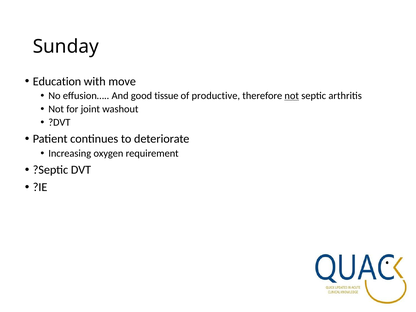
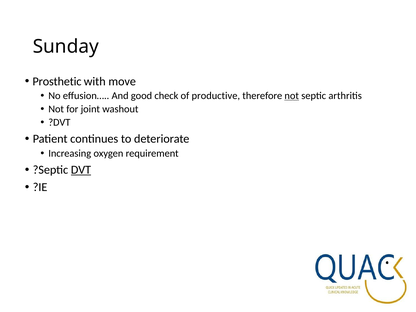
Education: Education -> Prosthetic (57, 81)
tissue: tissue -> check (166, 96)
DVT underline: none -> present (81, 170)
